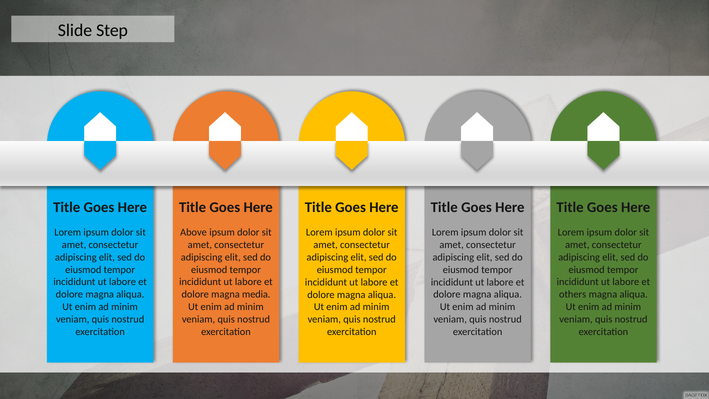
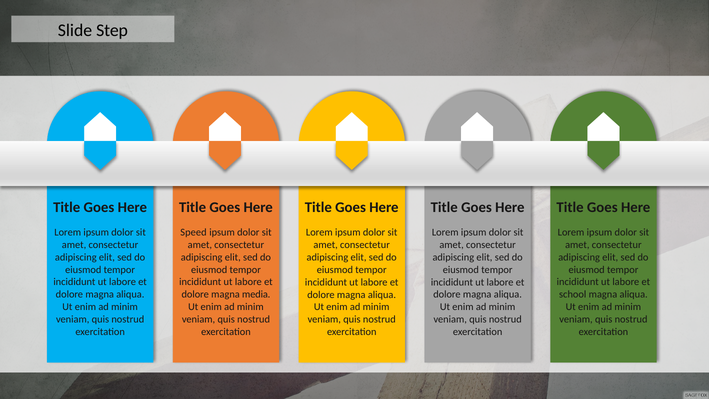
Above: Above -> Speed (193, 232)
others: others -> school (573, 294)
